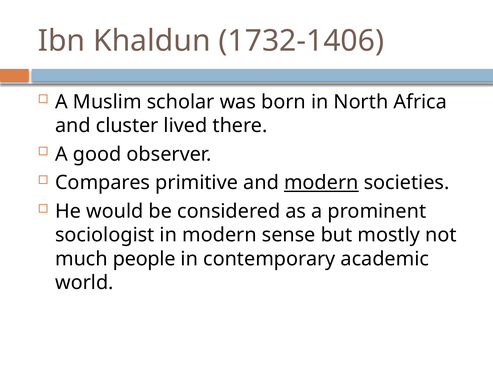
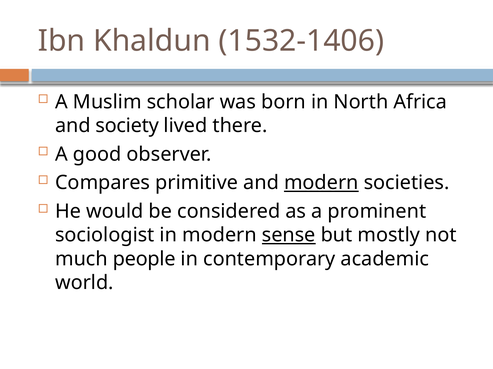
1732-1406: 1732-1406 -> 1532-1406 (301, 41)
cluster: cluster -> society (127, 126)
sense underline: none -> present (289, 236)
